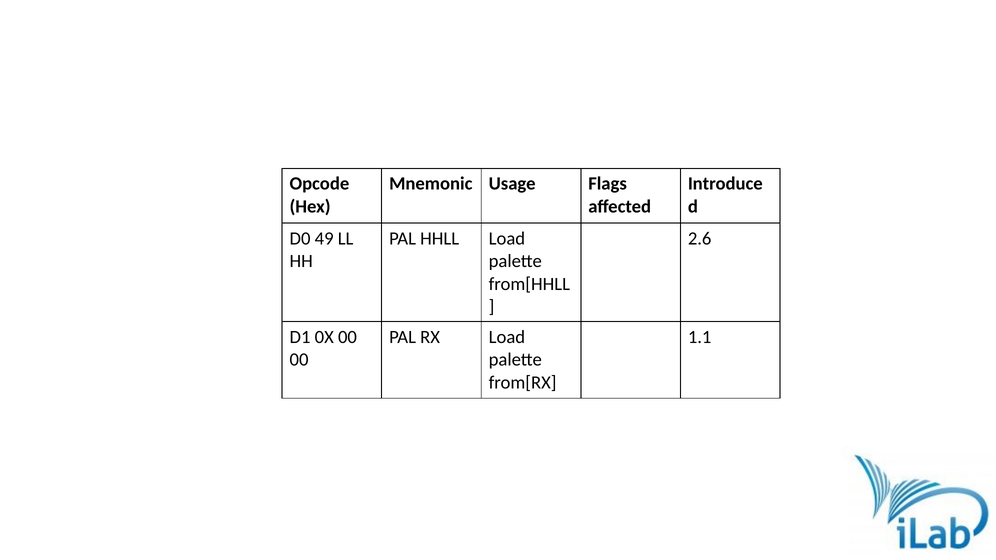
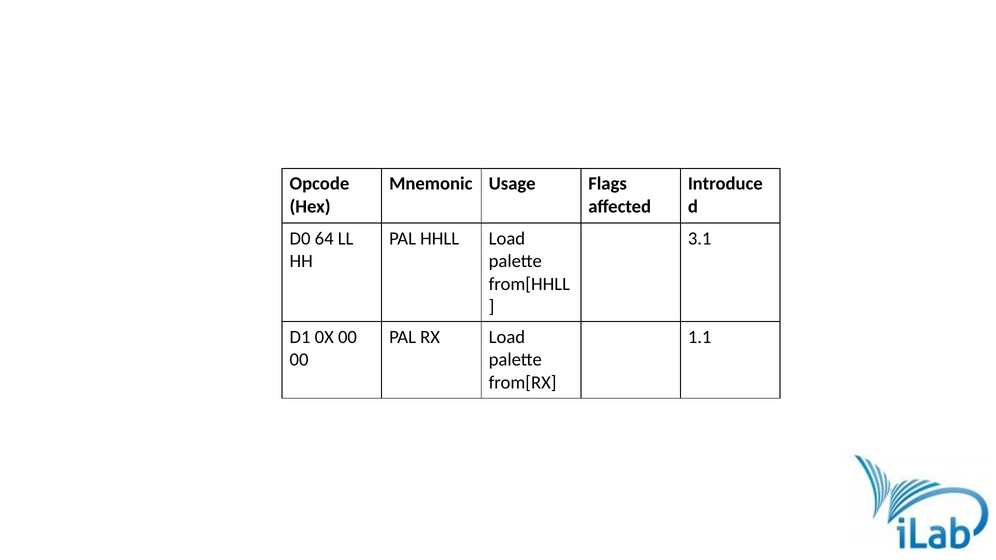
49: 49 -> 64 (324, 239)
2.6: 2.6 -> 3.1 (700, 239)
